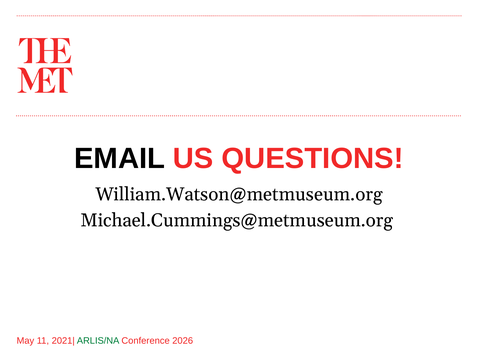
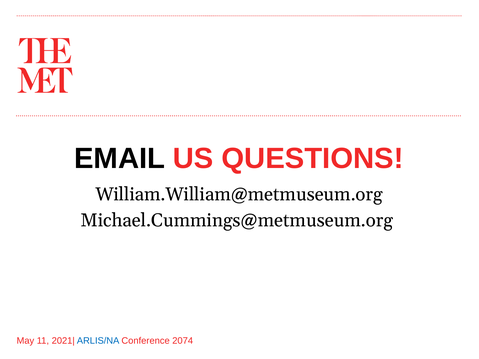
William.Watson@metmuseum.org: William.Watson@metmuseum.org -> William.William@metmuseum.org (239, 194)
ARLIS/NA colour: green -> blue (98, 341)
2026: 2026 -> 2074 (183, 341)
